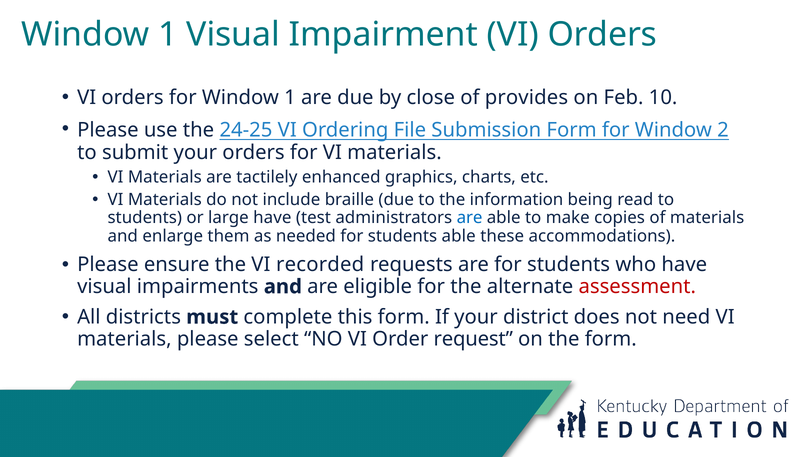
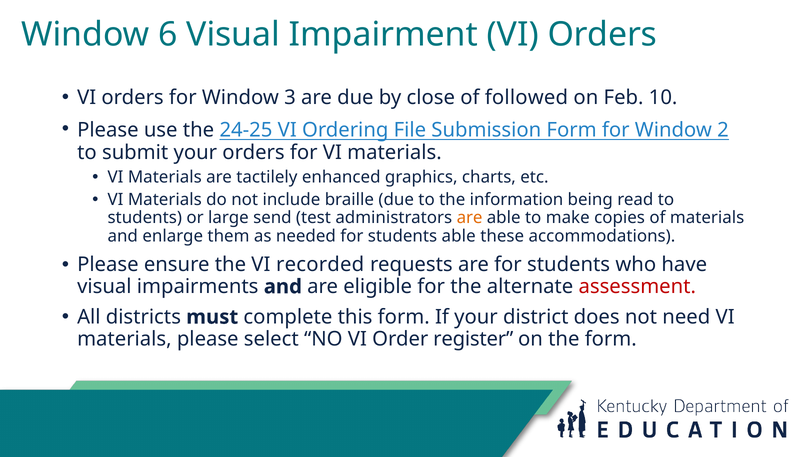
1: 1 -> 6 (168, 34)
for Window 1: 1 -> 3 (290, 97)
provides: provides -> followed (526, 97)
large have: have -> send (272, 218)
are colour: blue -> orange (470, 218)
request: request -> register (473, 339)
